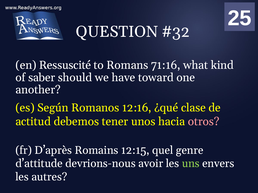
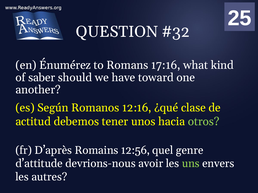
Ressuscité: Ressuscité -> Énumérez (65, 65)
71:16: 71:16 -> 17:16 (166, 65)
otros colour: pink -> light green (204, 122)
12:15: 12:15 -> 12:56 (135, 151)
